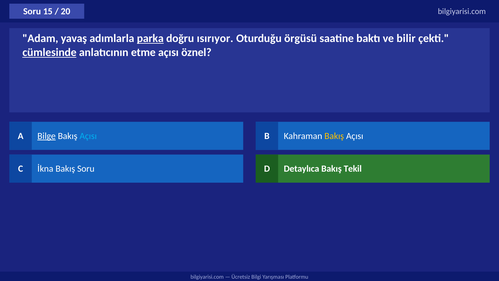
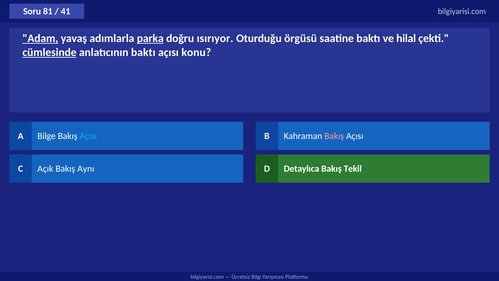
15: 15 -> 81 (48, 11)
20: 20 -> 41 (66, 11)
Adam underline: none -> present (40, 38)
bilir: bilir -> hilal (406, 38)
anlatıcının etme: etme -> baktı (143, 52)
öznel: öznel -> konu (196, 52)
Bilge underline: present -> none (47, 136)
Bakış colour: yellow -> pink (334, 136)
İkna: İkna -> Açık (45, 169)
Bakış Soru: Soru -> Aynı (86, 169)
